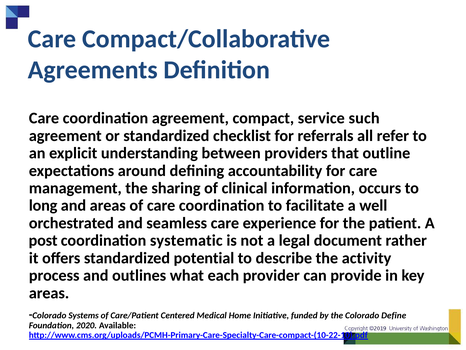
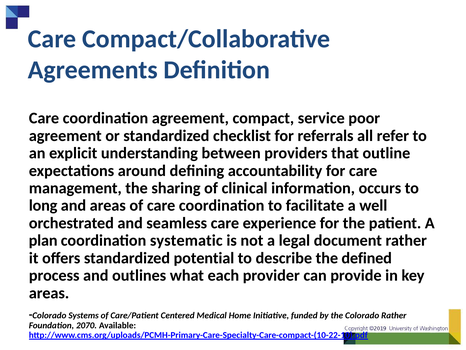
such: such -> poor (364, 118)
post: post -> plan (43, 240)
activity: activity -> defined (367, 258)
Colorado Define: Define -> Rather (394, 315)
2020: 2020 -> 2070 (87, 325)
